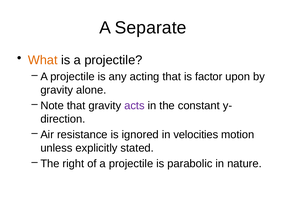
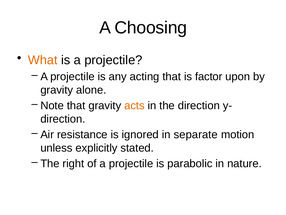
Separate: Separate -> Choosing (151, 28)
acts colour: purple -> orange (134, 105)
the constant: constant -> direction (199, 105)
velocities: velocities -> separate (196, 134)
